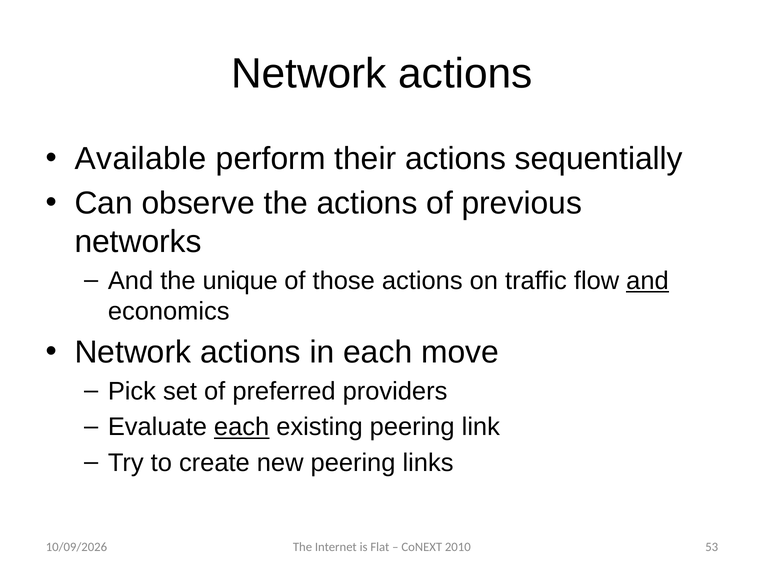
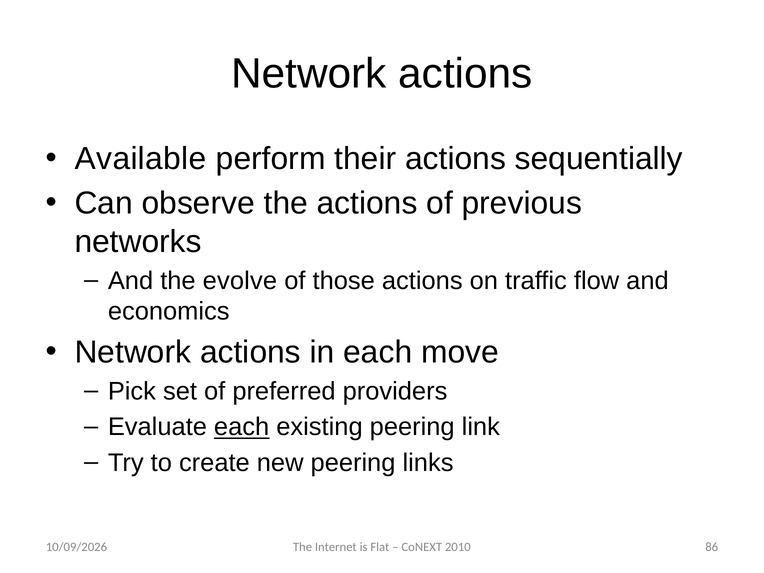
unique: unique -> evolve (240, 281)
and underline: present -> none (647, 281)
53: 53 -> 86 (712, 547)
